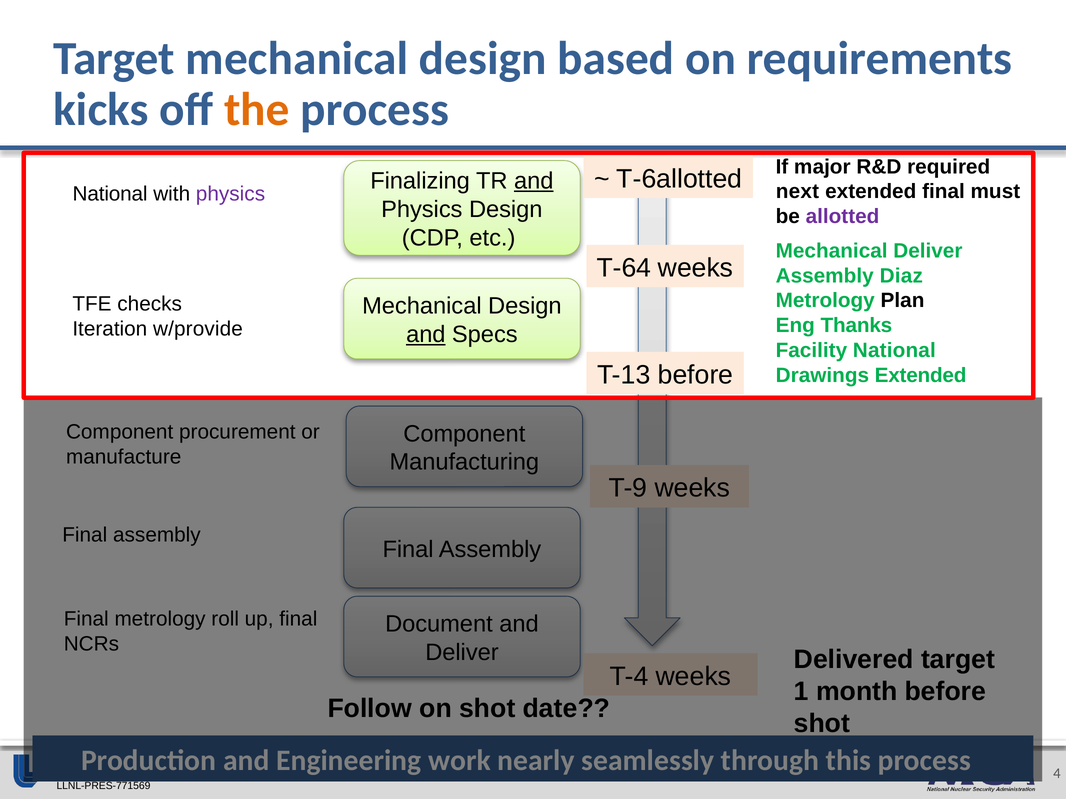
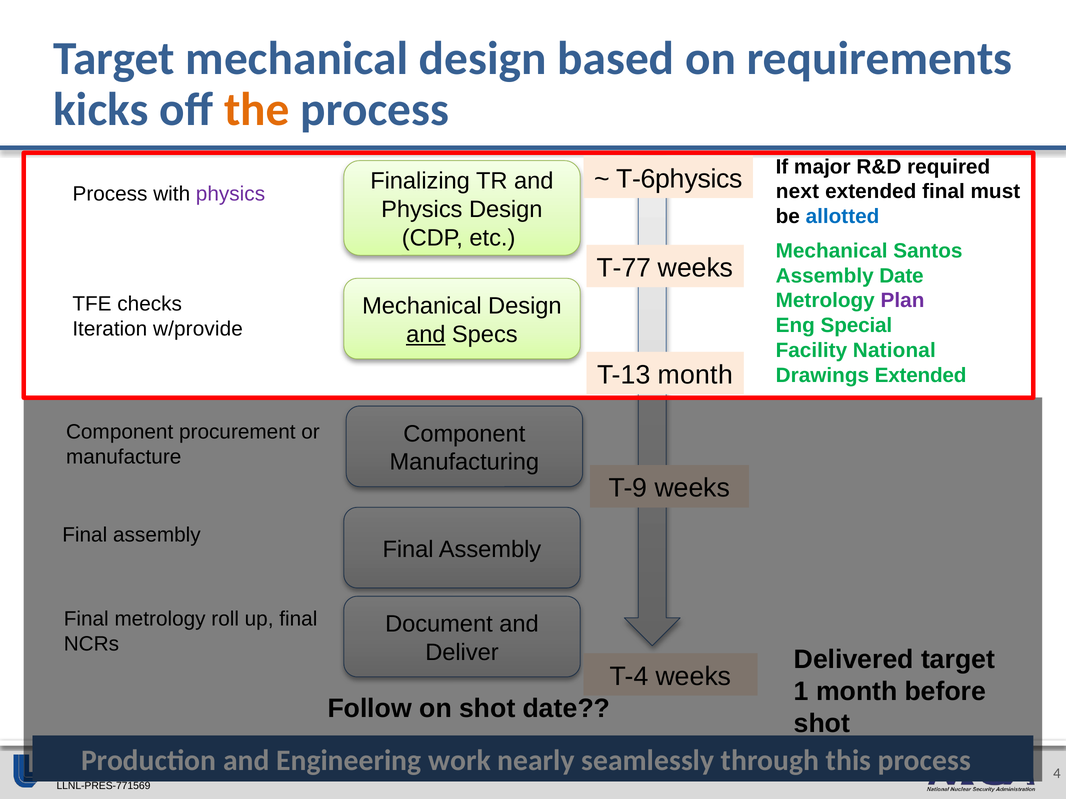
T-6allotted: T-6allotted -> T-6physics (679, 179)
and underline: present -> none (534, 181)
National: National -> Process (110, 194)
allotted colour: purple -> blue (843, 217)
Mechanical Deliver: Deliver -> Santos (928, 251)
T-64: T-64 -> T-77 (624, 268)
Assembly Diaz: Diaz -> Date (901, 276)
Plan colour: black -> purple (902, 301)
Thanks: Thanks -> Special (856, 326)
T-13 before: before -> month (695, 375)
